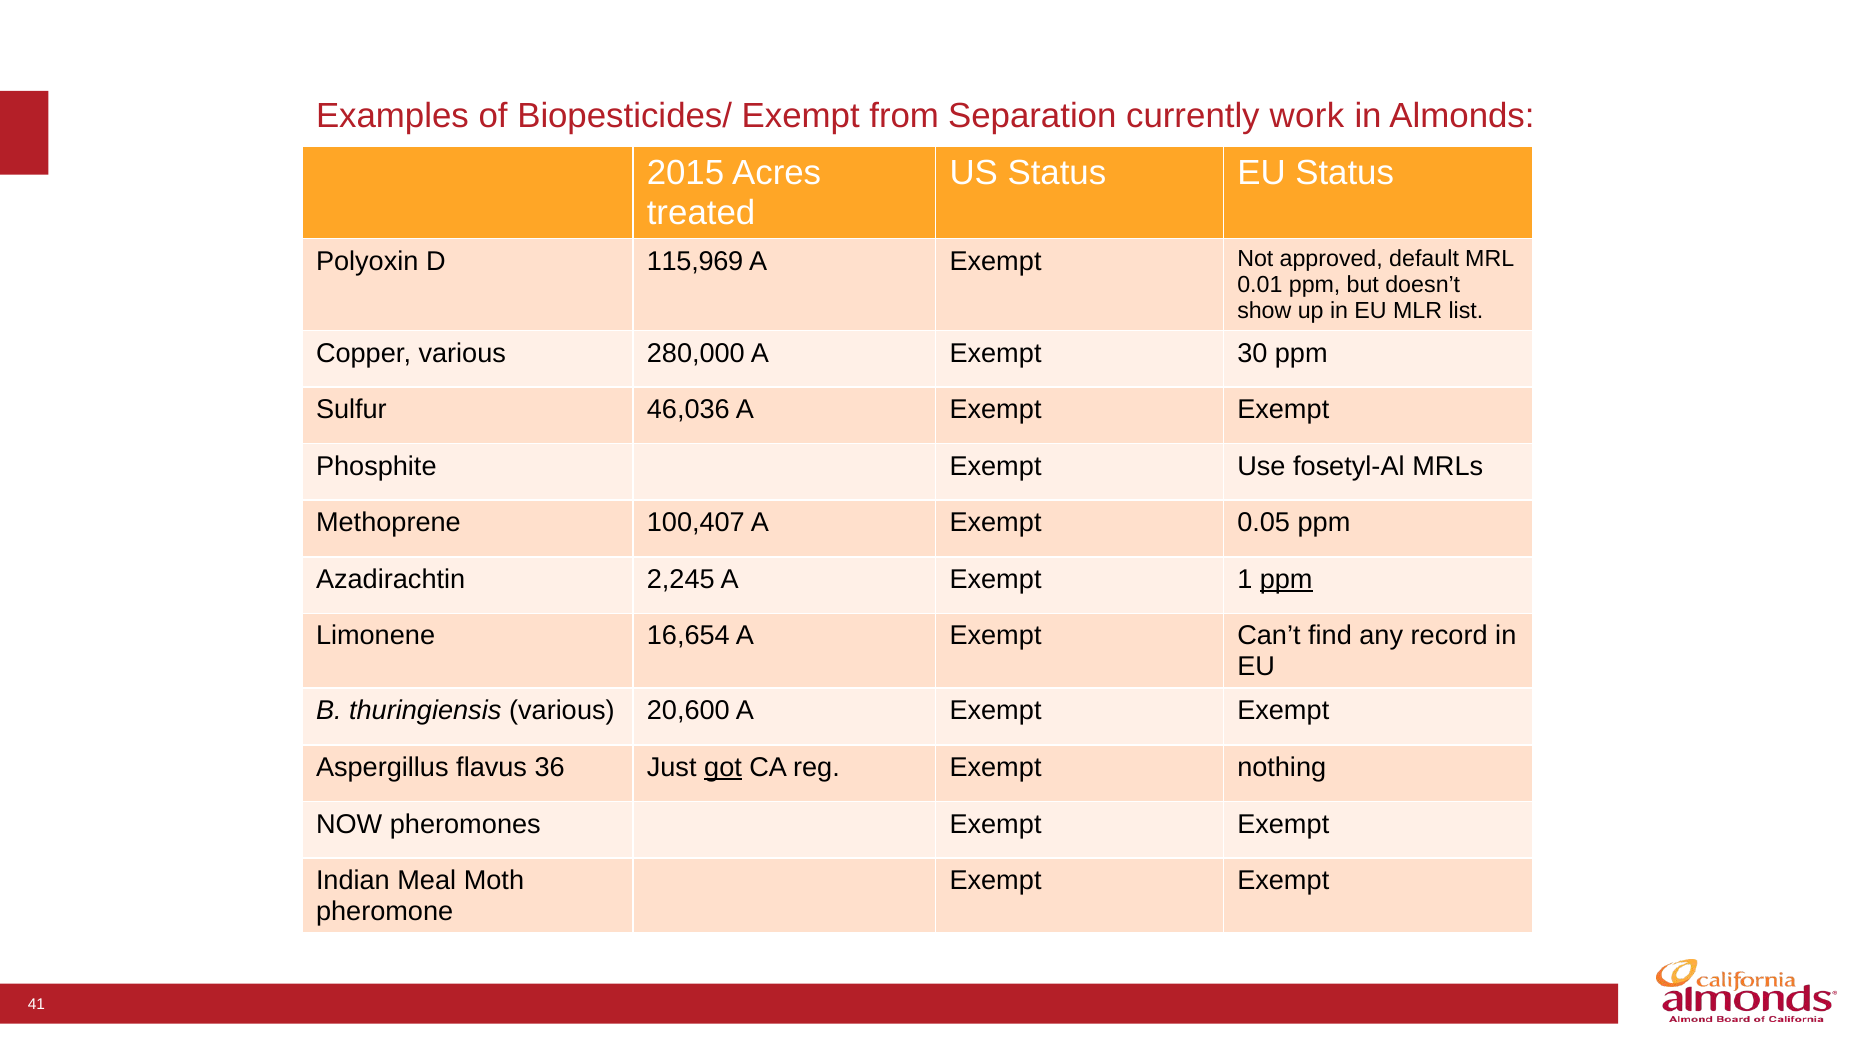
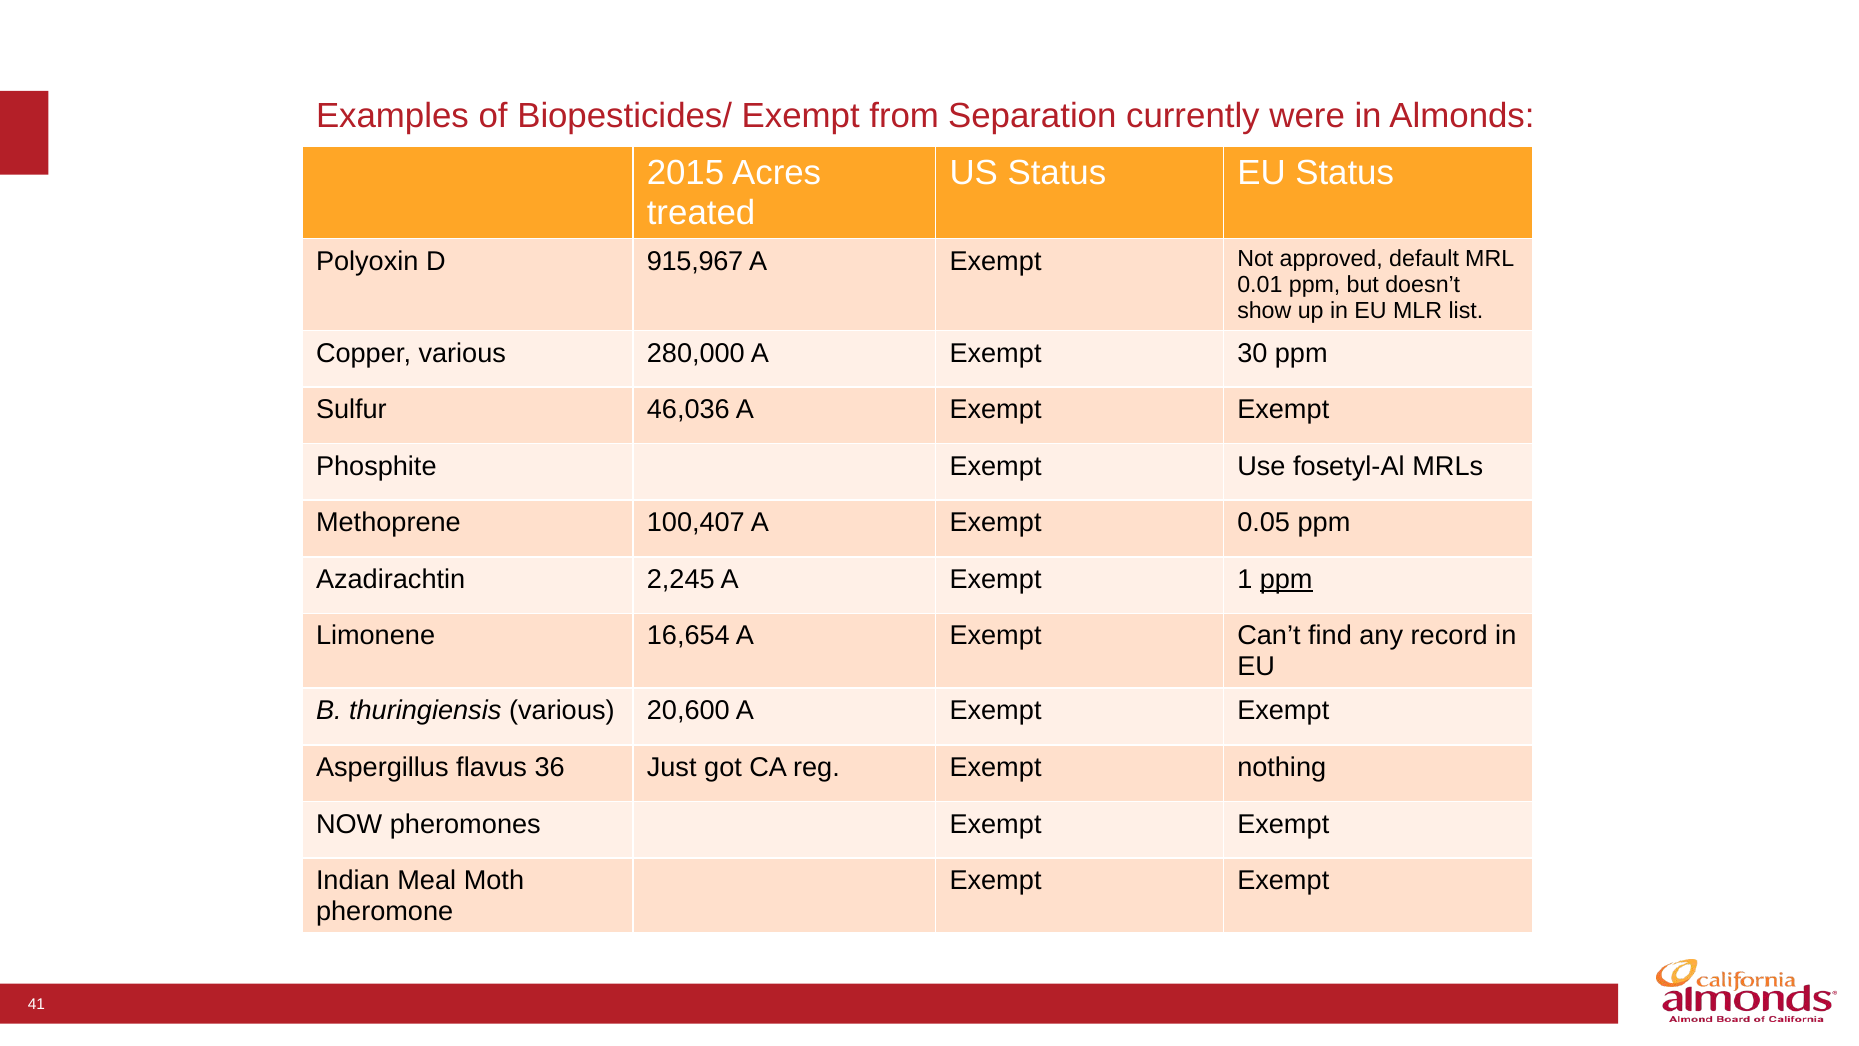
work: work -> were (1307, 116)
115,969: 115,969 -> 915,967 (695, 261)
got underline: present -> none (723, 767)
